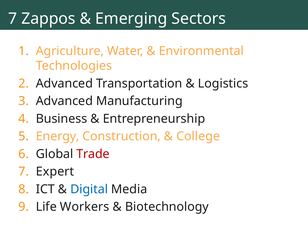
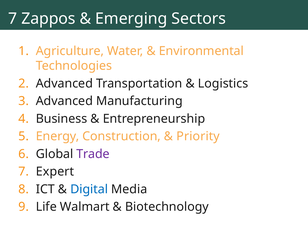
College: College -> Priority (198, 136)
Trade colour: red -> purple (93, 154)
Workers: Workers -> Walmart (85, 207)
